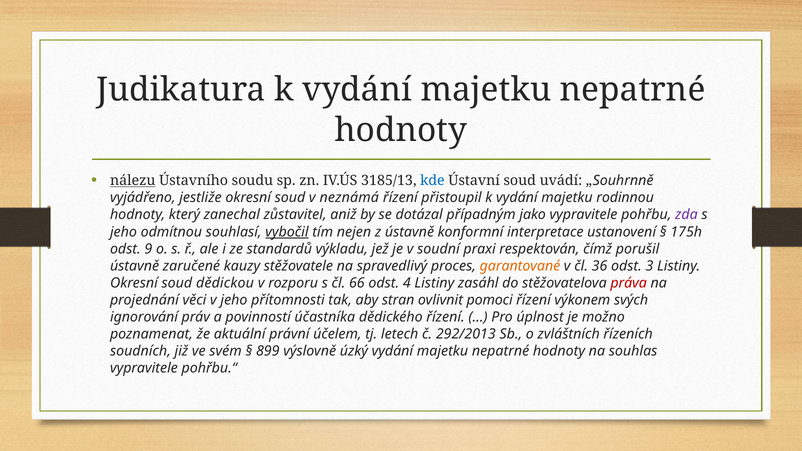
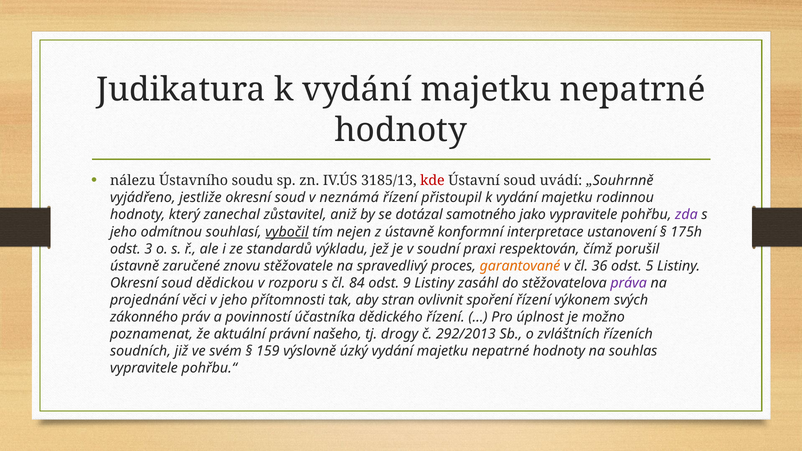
nálezu underline: present -> none (133, 181)
kde colour: blue -> red (432, 181)
případným: případným -> samotného (481, 215)
9: 9 -> 3 (148, 249)
kauzy: kauzy -> znovu (242, 266)
3: 3 -> 5 (649, 266)
66: 66 -> 84 (357, 283)
4: 4 -> 9 (407, 283)
práva colour: red -> purple (629, 283)
pomoci: pomoci -> spoření (490, 300)
ignorování: ignorování -> zákonného (144, 317)
účelem: účelem -> našeho (337, 334)
letech: letech -> drogy (400, 334)
899: 899 -> 159 (268, 351)
